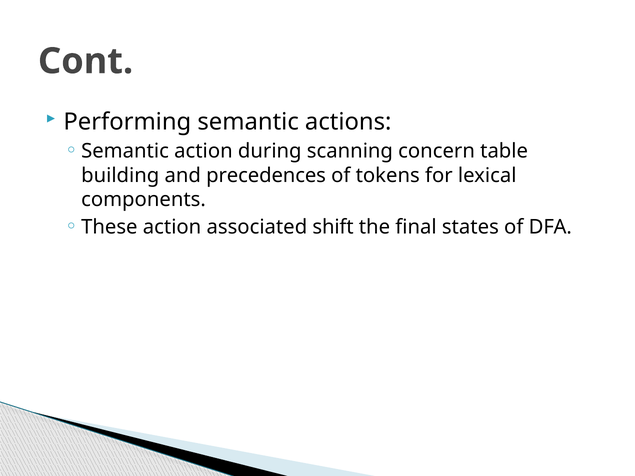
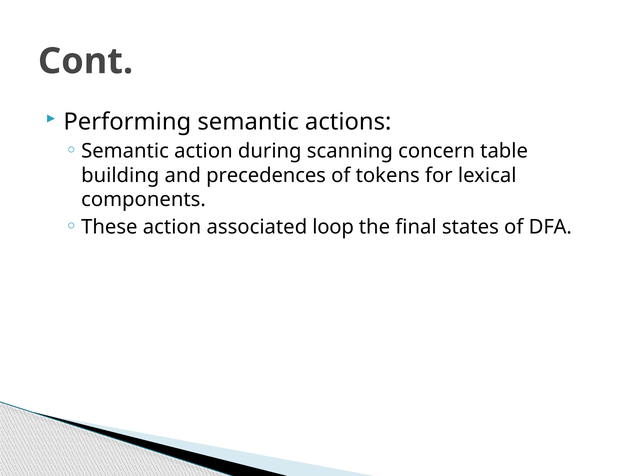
shift: shift -> loop (333, 227)
